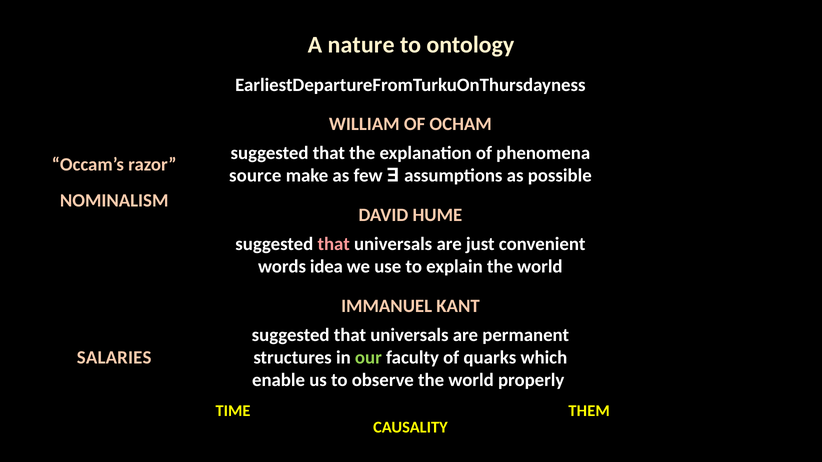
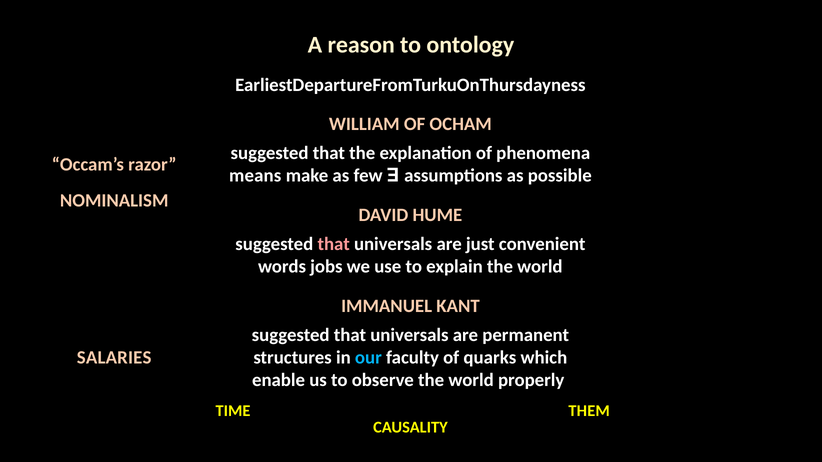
nature: nature -> reason (361, 45)
source: source -> means (255, 176)
idea: idea -> jobs (326, 267)
our colour: light green -> light blue (368, 358)
